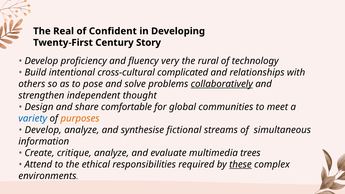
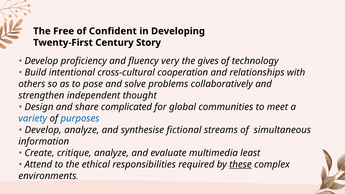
Real: Real -> Free (64, 31)
rural: rural -> gives (208, 61)
complicated: complicated -> cooperation (183, 72)
collaboratively underline: present -> none (222, 84)
comfortable: comfortable -> complicated (126, 107)
purposes colour: orange -> blue (80, 118)
trees: trees -> least (250, 153)
